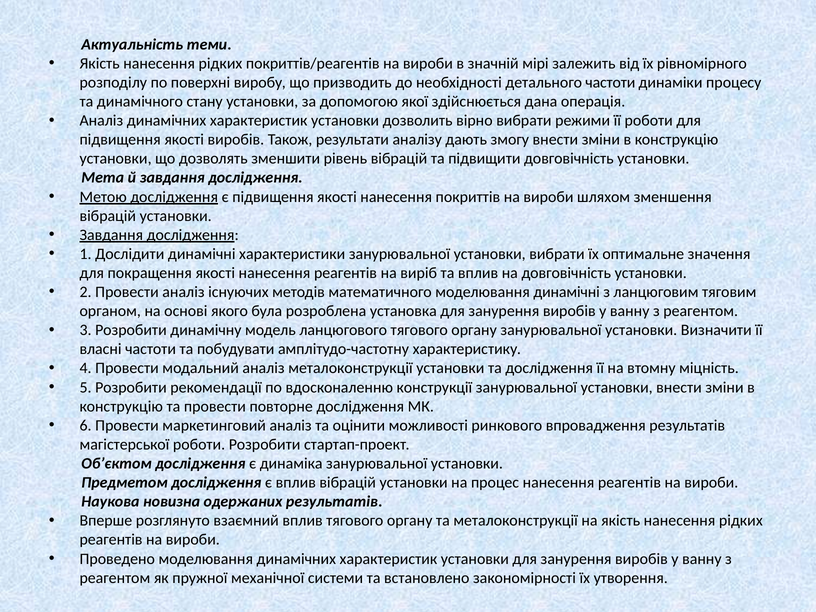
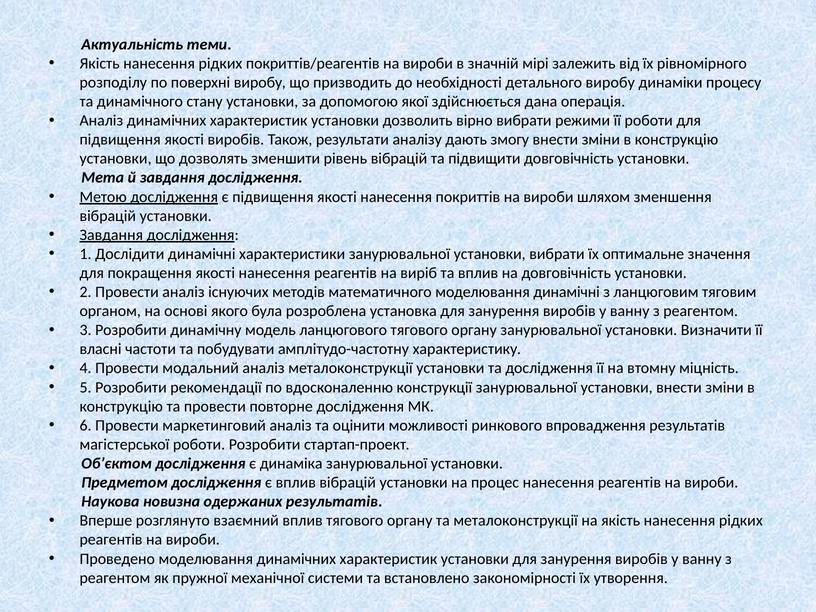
детального частоти: частоти -> виробу (610, 82)
